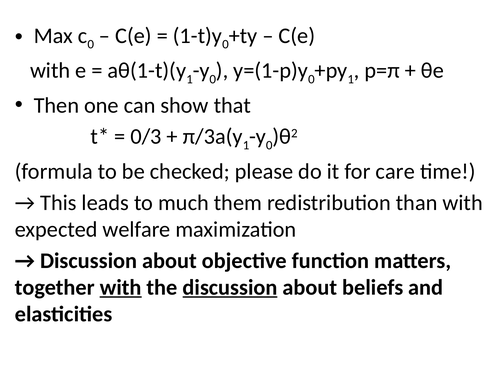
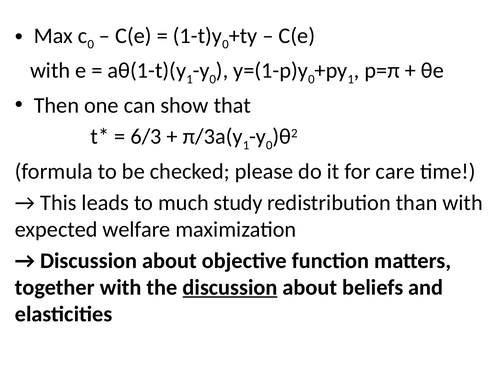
0/3: 0/3 -> 6/3 (146, 137)
them: them -> study (238, 203)
with underline: present -> none (121, 288)
